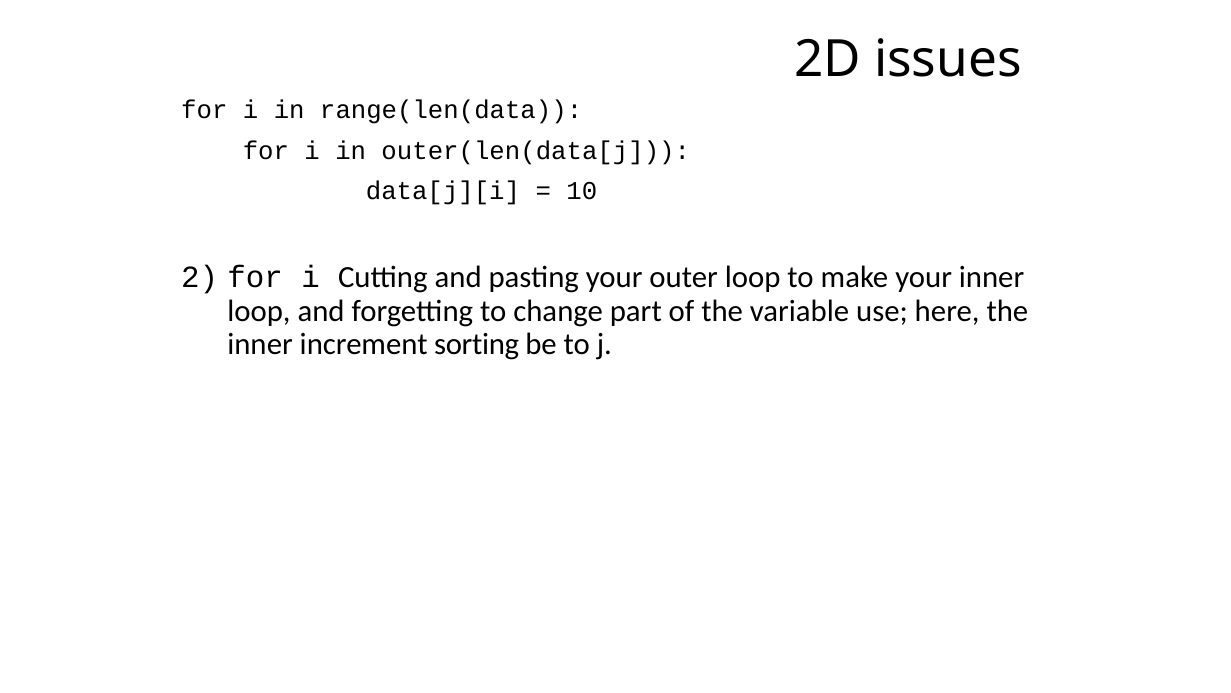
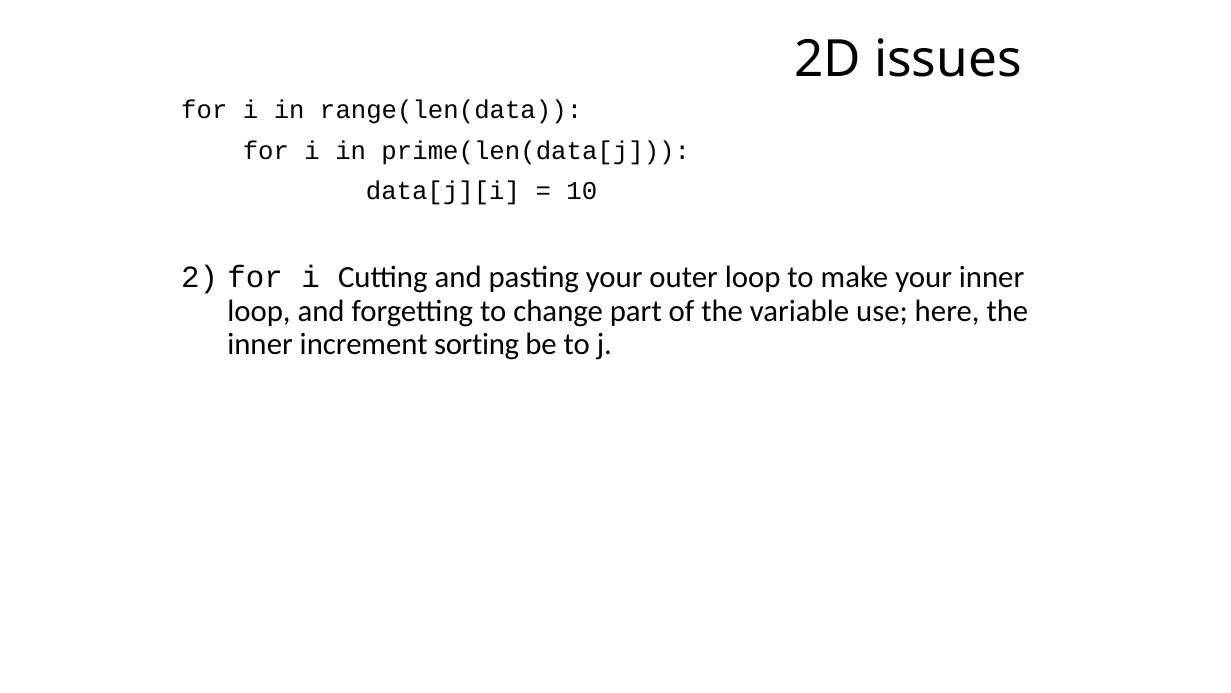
outer(len(data[j: outer(len(data[j -> prime(len(data[j (536, 151)
